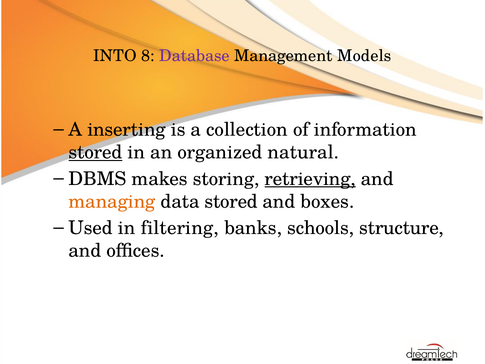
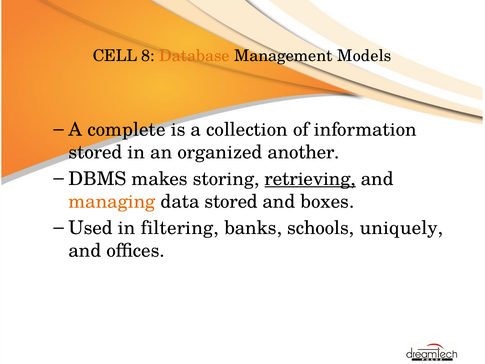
INTO: INTO -> CELL (115, 56)
Database colour: purple -> orange (194, 56)
inserting: inserting -> complete (126, 130)
stored underline: present -> none (95, 152)
natural: natural -> another (304, 152)
structure: structure -> uniquely (401, 228)
